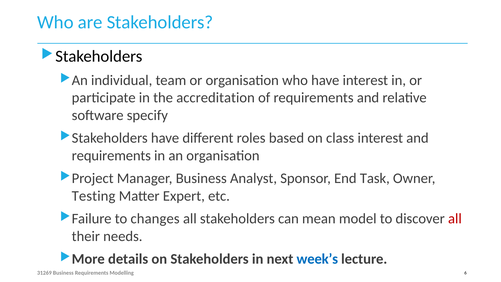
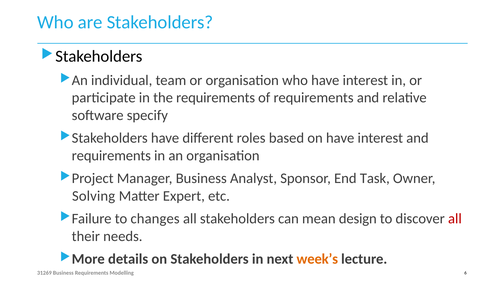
the accreditation: accreditation -> requirements (216, 98)
on class: class -> have (340, 138)
Testing: Testing -> Solving (94, 196)
model: model -> design (358, 219)
week’s colour: blue -> orange (317, 259)
